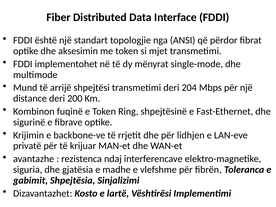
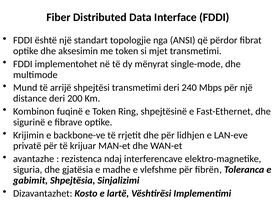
204: 204 -> 240 (189, 88)
